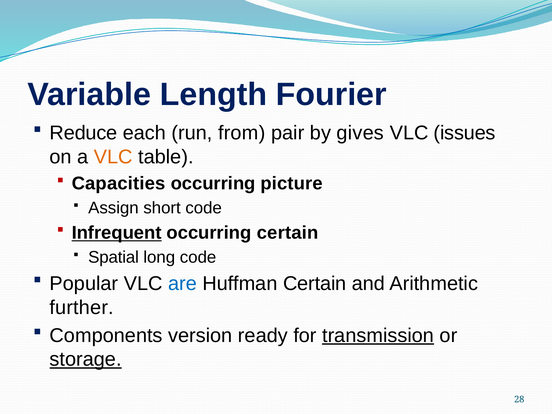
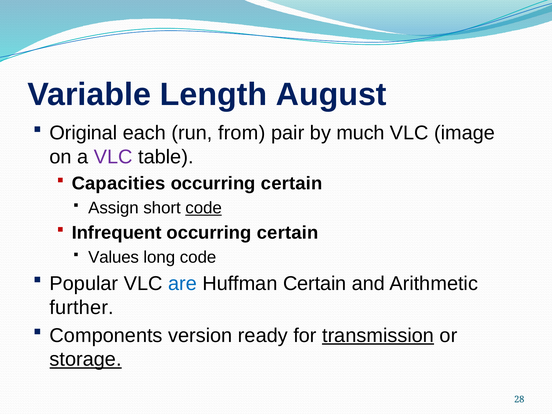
Fourier: Fourier -> August (331, 94)
Reduce: Reduce -> Original (83, 133)
gives: gives -> much (360, 133)
issues: issues -> image (465, 133)
VLC colour: orange -> purple (113, 157)
picture: picture -> certain (292, 183)
code underline: none -> present (204, 208)
Infrequent underline: present -> none (117, 233)
Spatial: Spatial -> Values (114, 257)
